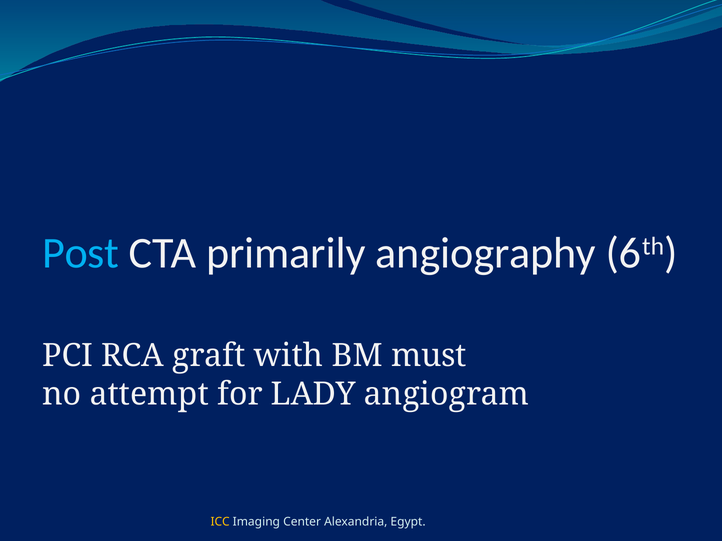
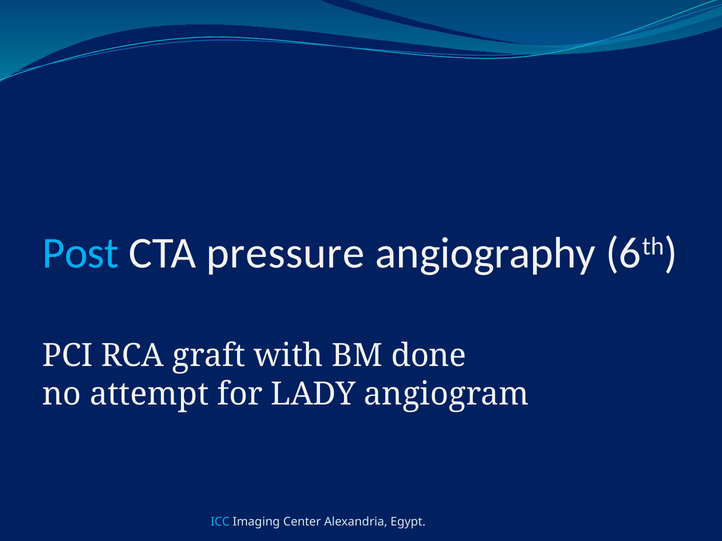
primarily: primarily -> pressure (285, 253)
must: must -> done (429, 356)
ICC colour: yellow -> light blue (220, 522)
